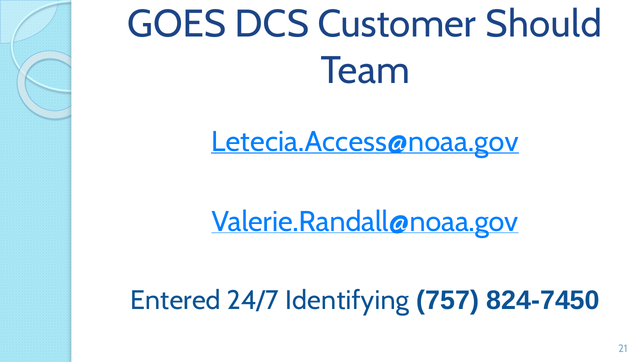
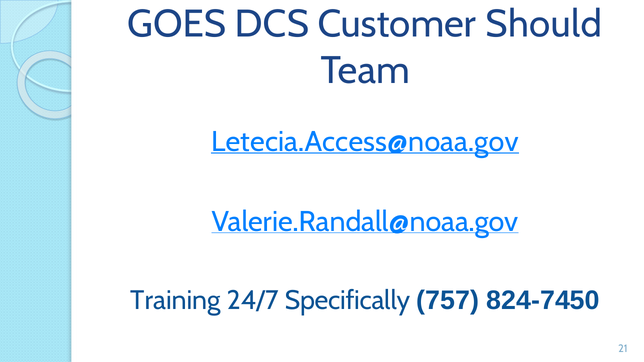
Entered: Entered -> Training (176, 301)
Identifying: Identifying -> Specifically (347, 301)
